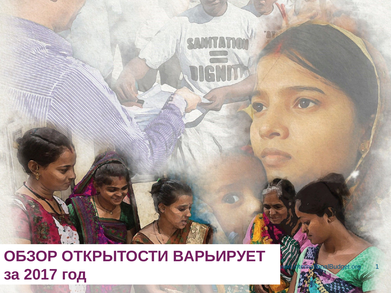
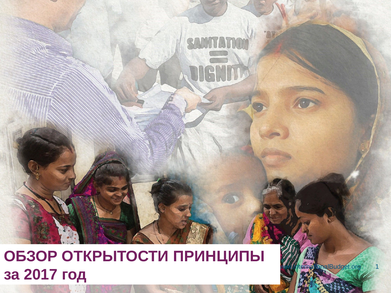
ВАРЬИРУЕТ: ВАРЬИРУЕТ -> ПРИНЦИПЫ (219, 256)
